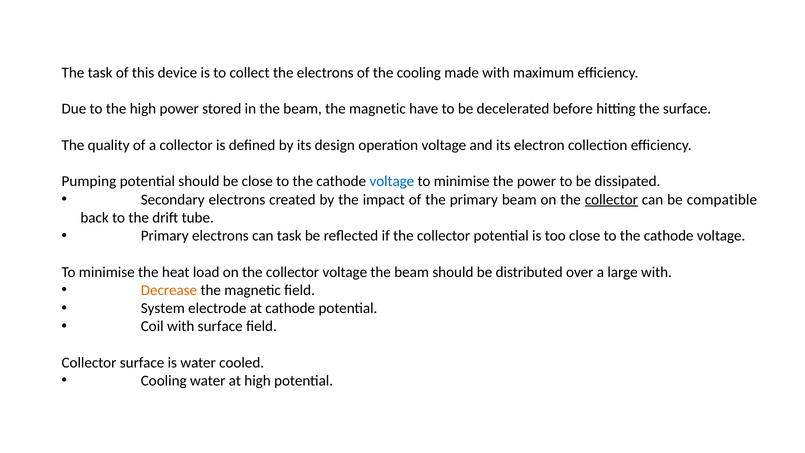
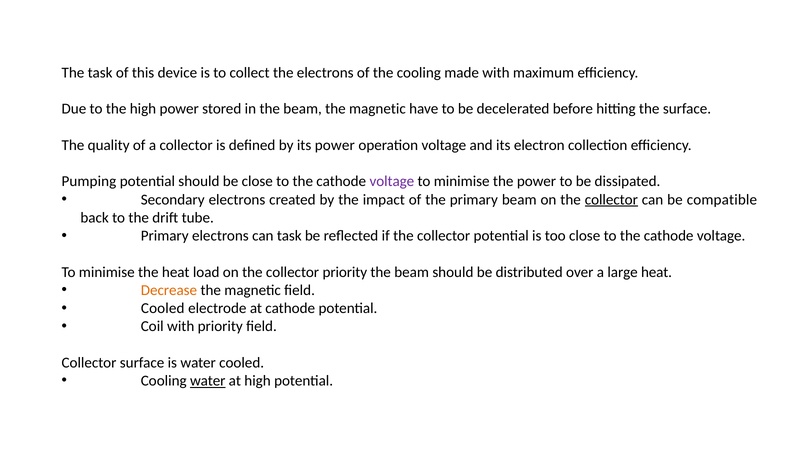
its design: design -> power (335, 145)
voltage colour: blue -> purple (392, 181)
collector voltage: voltage -> priority (345, 272)
large with: with -> heat (656, 272)
System: System -> Cooled (163, 308)
with surface: surface -> priority (220, 326)
water underline: none -> present (208, 381)
